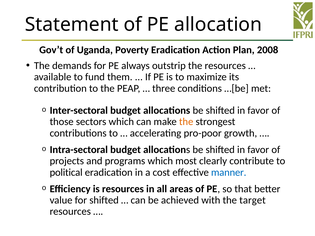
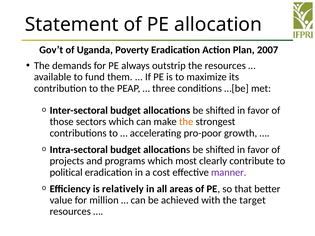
2008: 2008 -> 2007 (268, 50)
manner colour: blue -> purple (229, 172)
is resources: resources -> relatively (123, 189)
for shifted: shifted -> million (104, 200)
